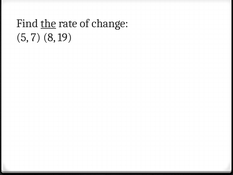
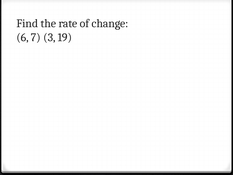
the underline: present -> none (48, 23)
5: 5 -> 6 (22, 37)
8: 8 -> 3 (49, 37)
